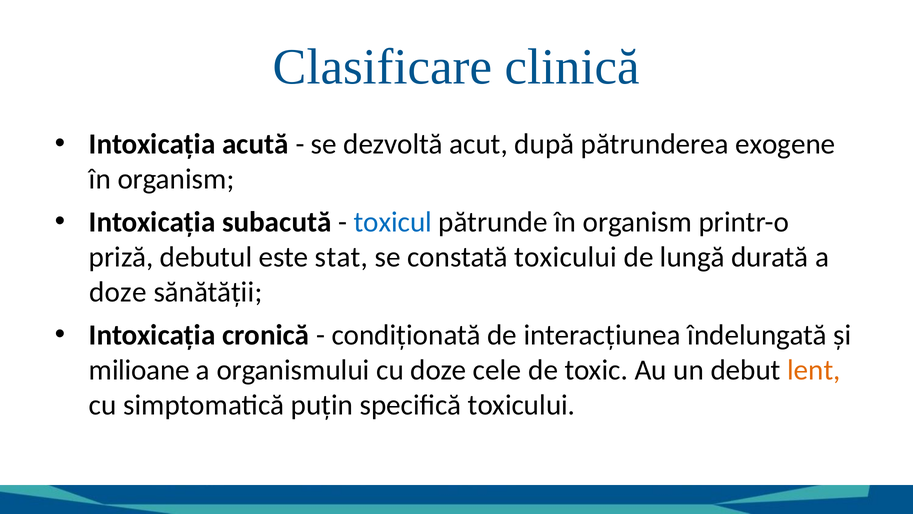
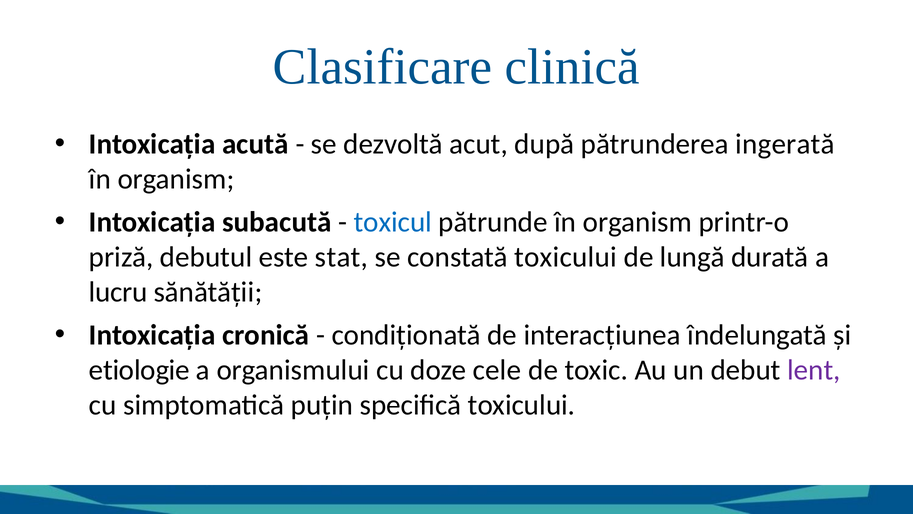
exogene: exogene -> ingerată (785, 144)
doze: doze -> lucru (118, 292)
milioane: milioane -> etiologie (139, 370)
lent colour: orange -> purple (814, 370)
